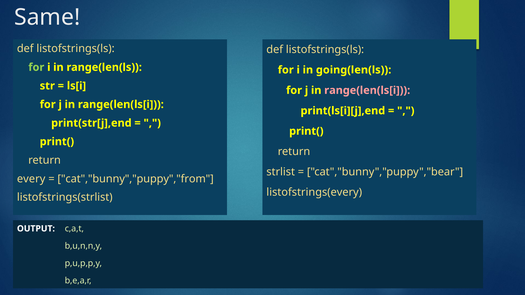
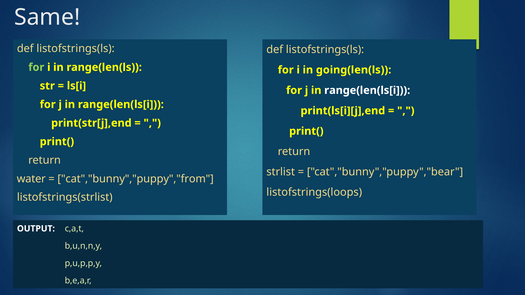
range(len(ls[i colour: pink -> white (367, 90)
every: every -> water (31, 179)
listofstrings(every: listofstrings(every -> listofstrings(loops (314, 193)
